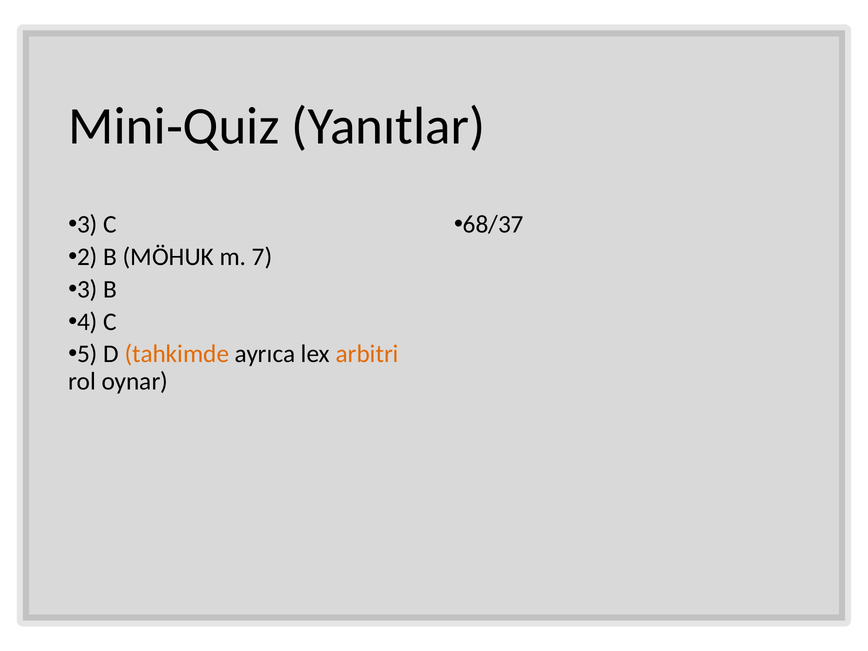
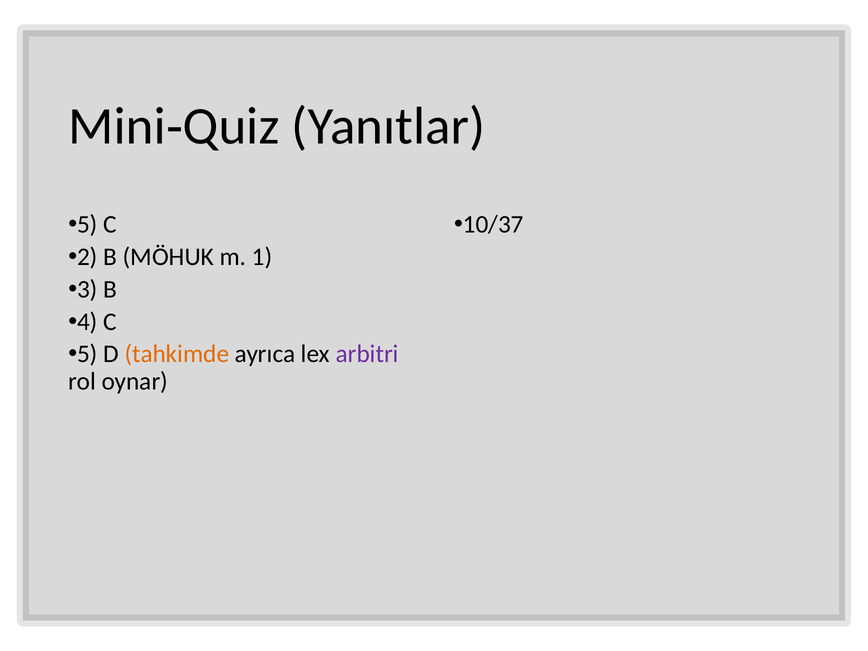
68/37: 68/37 -> 10/37 (493, 225)
3: 3 -> 5 (87, 225)
7: 7 -> 1 (262, 257)
arbitri colour: orange -> purple (367, 354)
